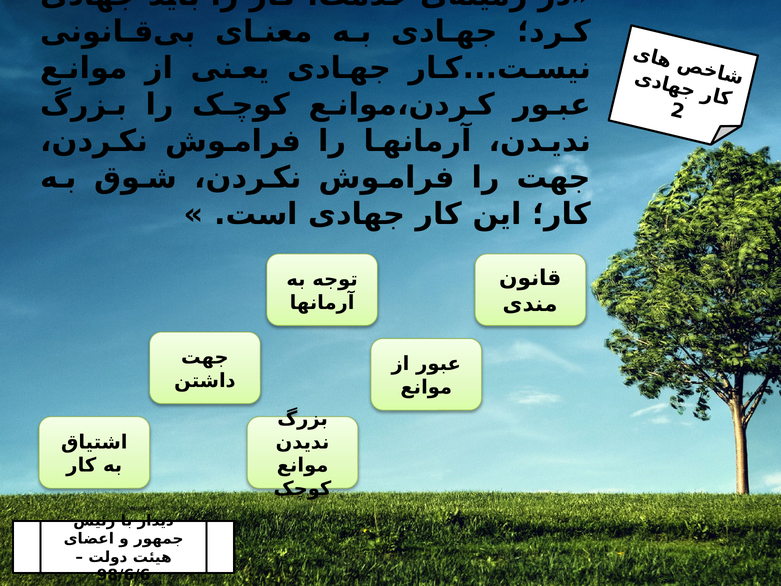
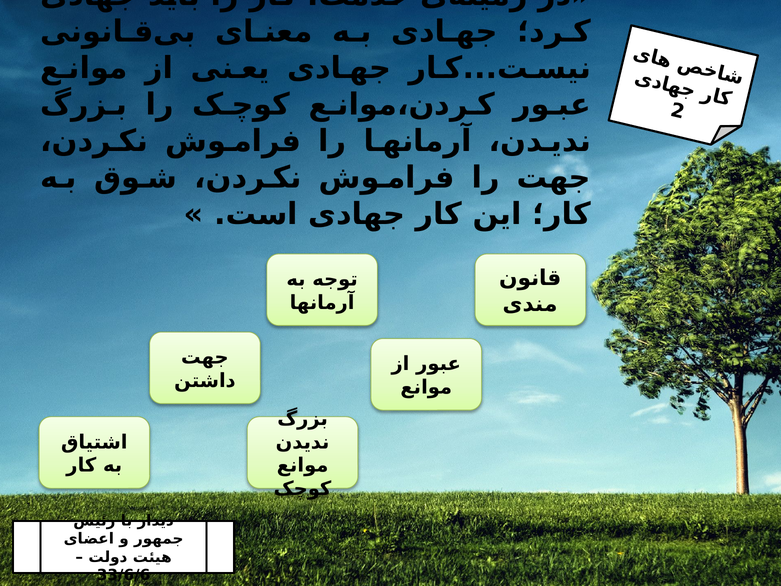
98/6/6: 98/6/6 -> 33/6/6 (124, 575)
